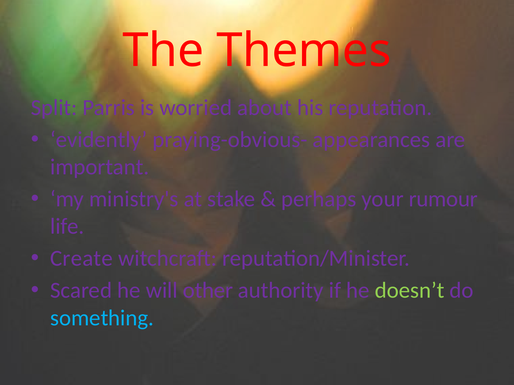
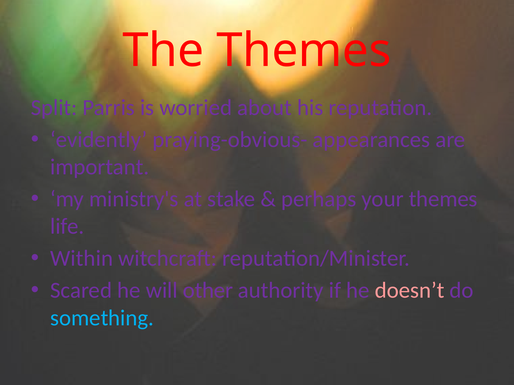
your rumour: rumour -> themes (443, 199)
Create: Create -> Within (82, 259)
doesn’t colour: light green -> pink (410, 291)
